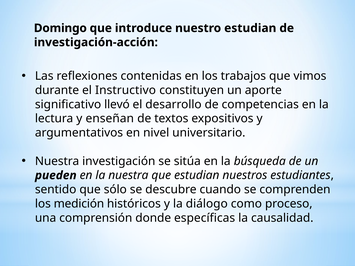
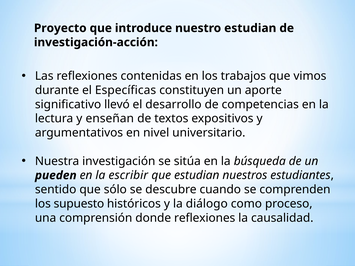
Domingo: Domingo -> Proyecto (60, 28)
Instructivo: Instructivo -> Específicas (126, 90)
la nuestra: nuestra -> escribir (128, 176)
medición: medición -> supuesto (79, 204)
donde específicas: específicas -> reflexiones (205, 218)
